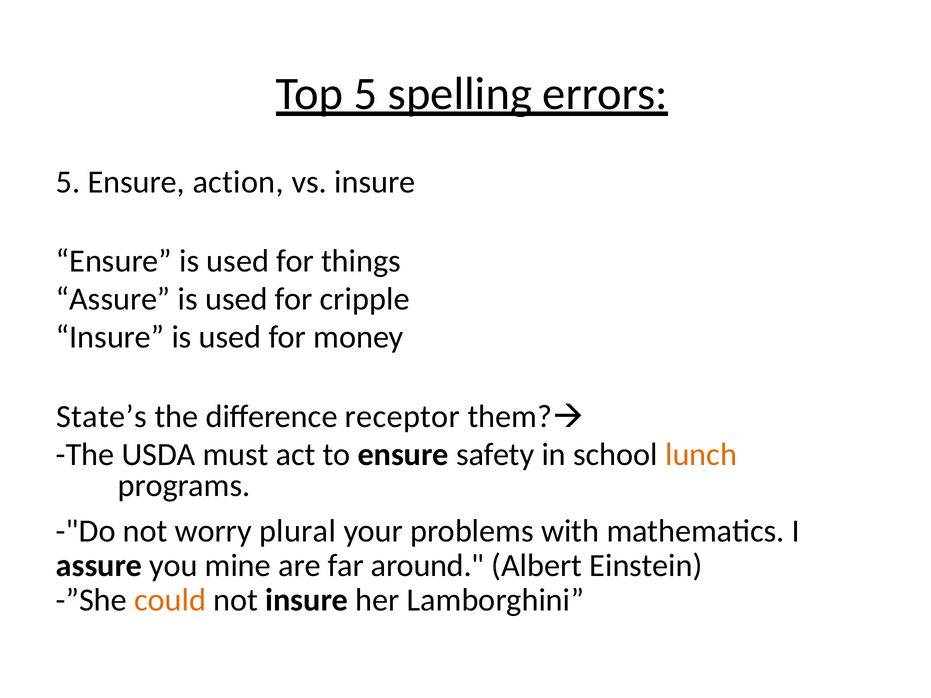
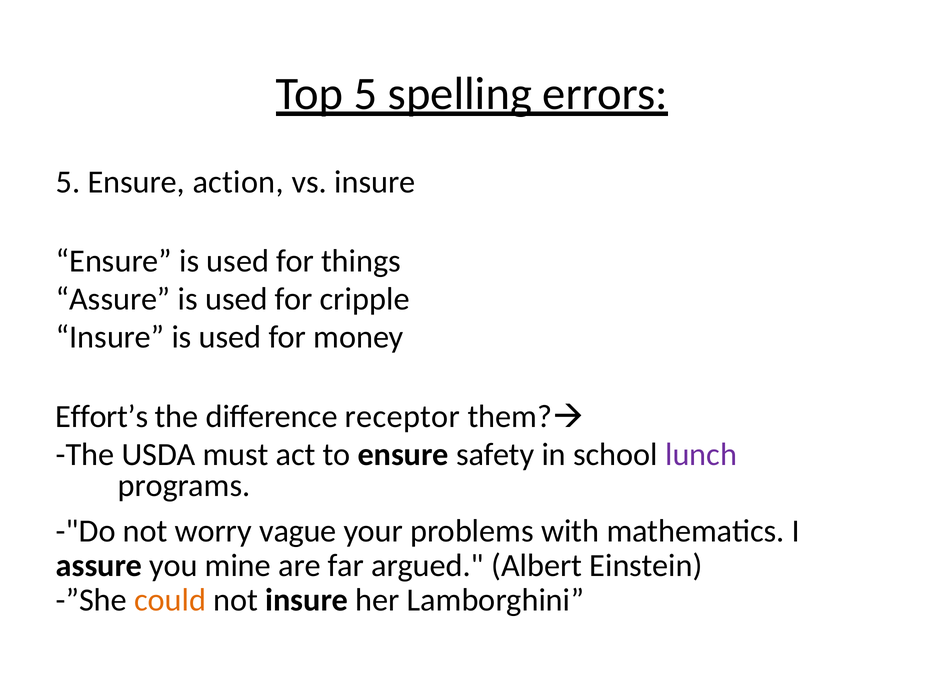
State’s: State’s -> Effort’s (102, 417)
lunch colour: orange -> purple (701, 455)
plural: plural -> vague (298, 531)
around: around -> argued (427, 566)
